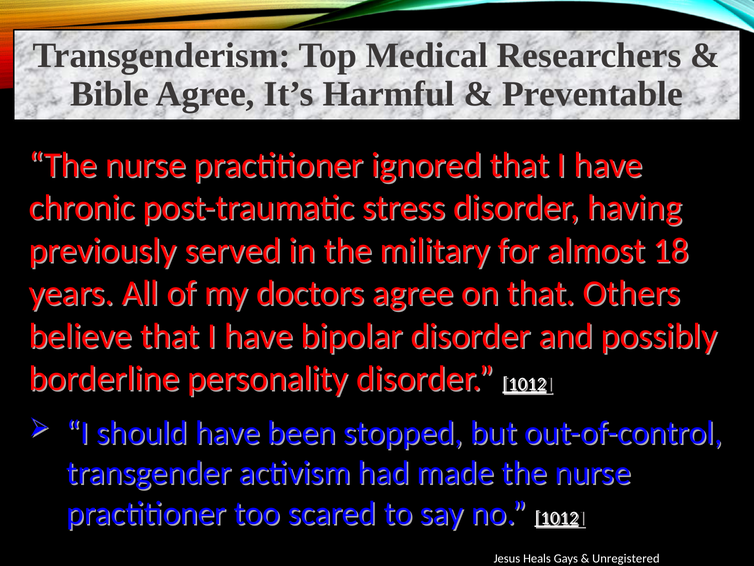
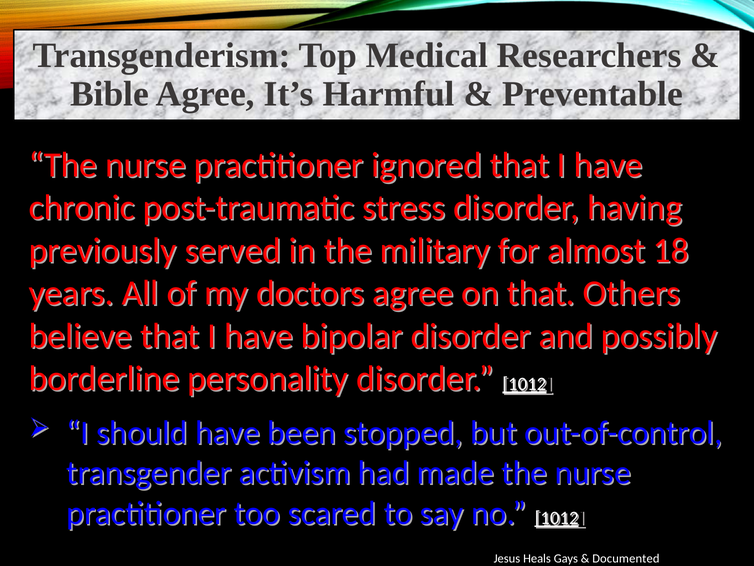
Unregistered: Unregistered -> Documented (626, 558)
